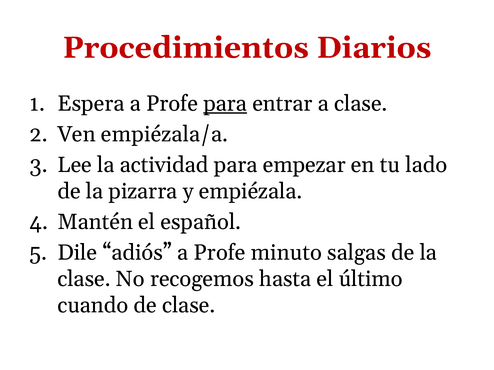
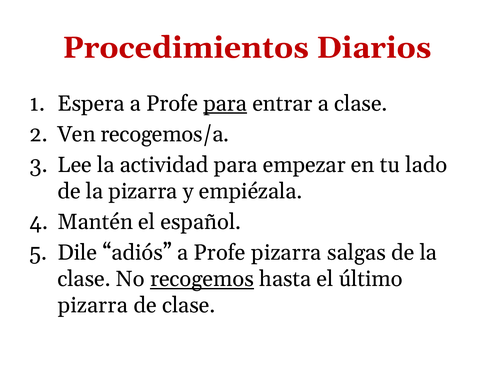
empiézala/a: empiézala/a -> recogemos/a (165, 134)
Profe minuto: minuto -> pizarra (286, 253)
recogemos underline: none -> present (202, 279)
cuando: cuando -> pizarra (93, 306)
